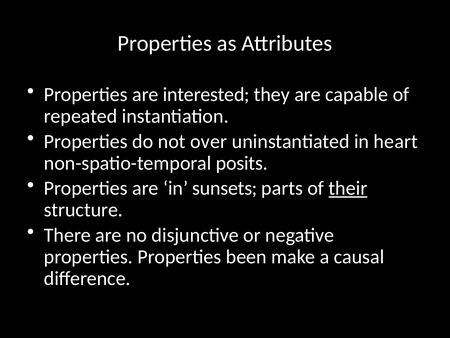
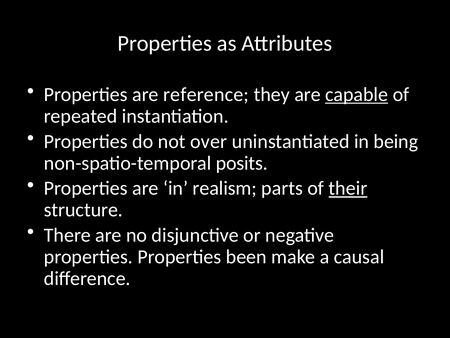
interested: interested -> reference (206, 94)
capable underline: none -> present (357, 94)
heart: heart -> being (396, 141)
sunsets: sunsets -> realism (225, 188)
